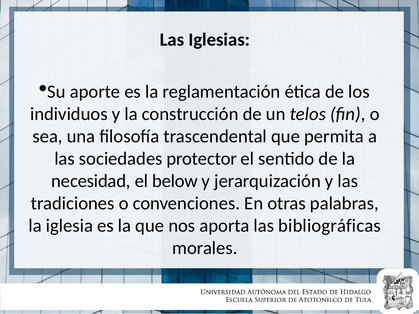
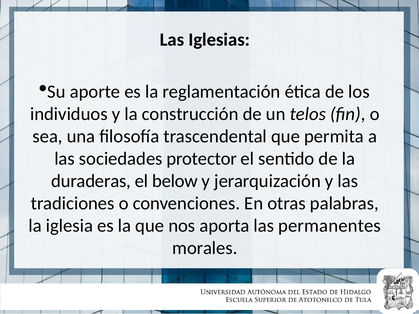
necesidad: necesidad -> duraderas (91, 181)
bibliográficas: bibliográficas -> permanentes (330, 226)
